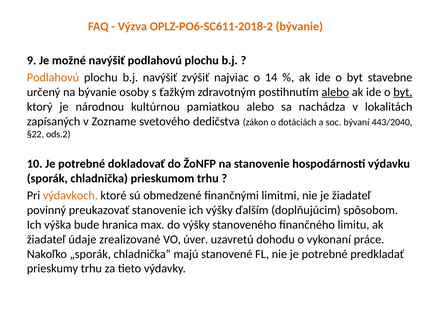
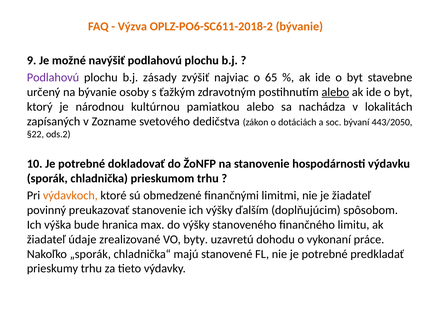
Podlahovú colour: orange -> purple (53, 78)
b.j navýšiť: navýšiť -> zásady (160, 78)
14: 14 -> 65 (271, 78)
byt underline: present -> none (403, 92)
443/2040: 443/2040 -> 443/2050 (392, 122)
úver: úver -> byty (196, 240)
